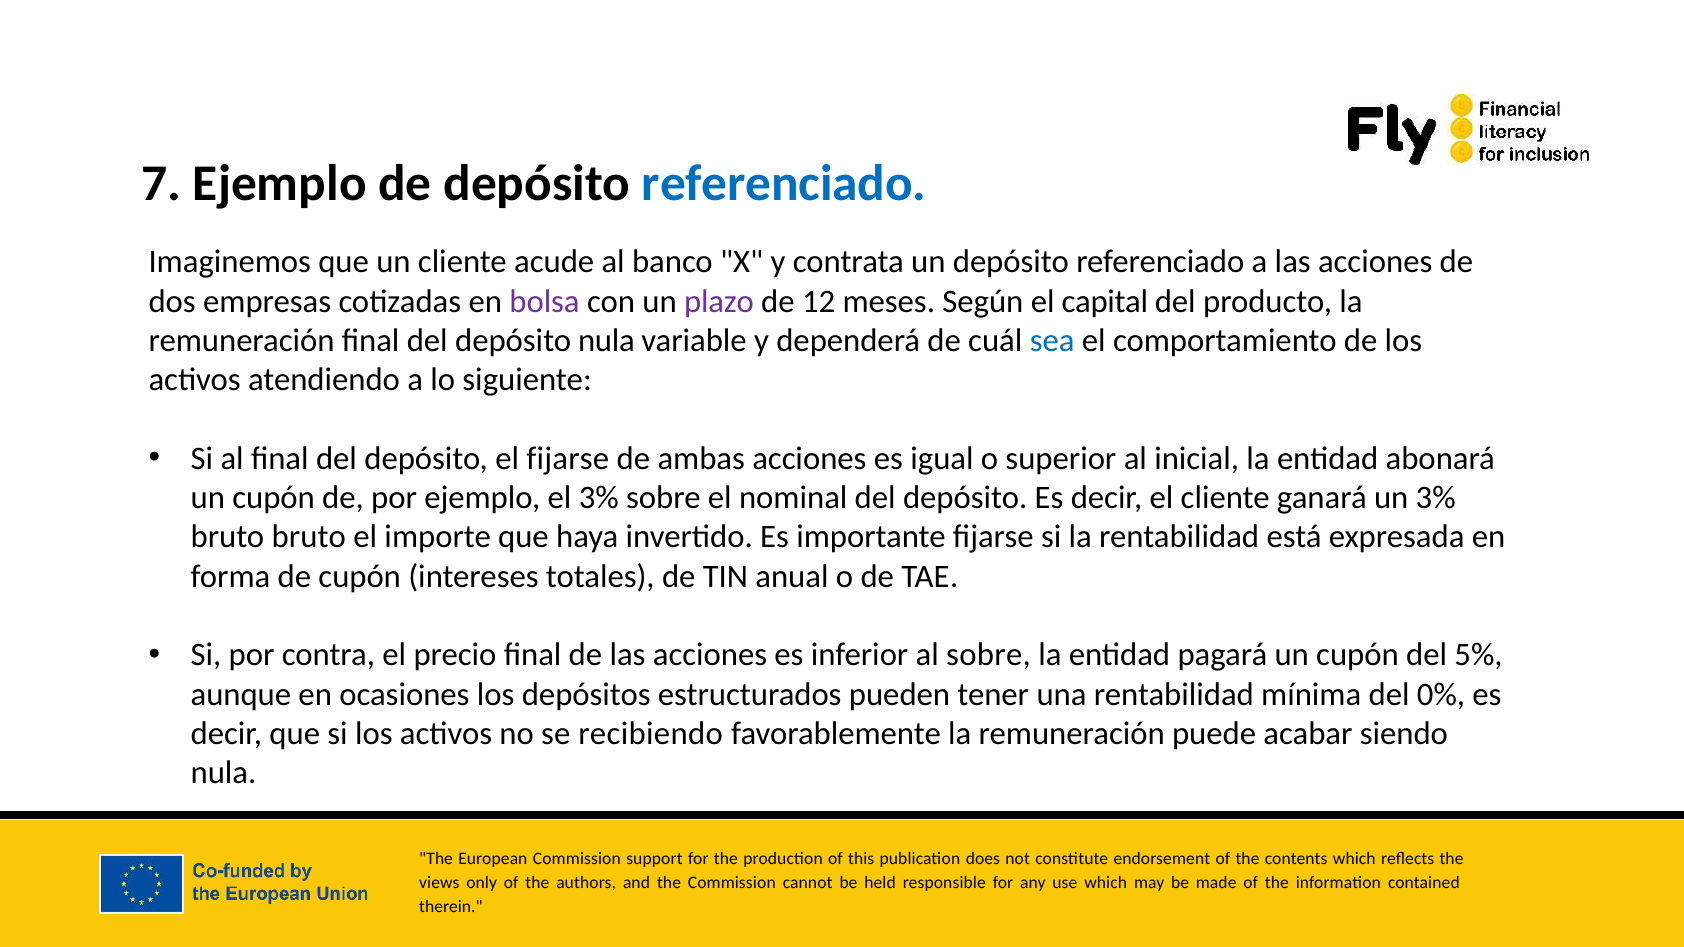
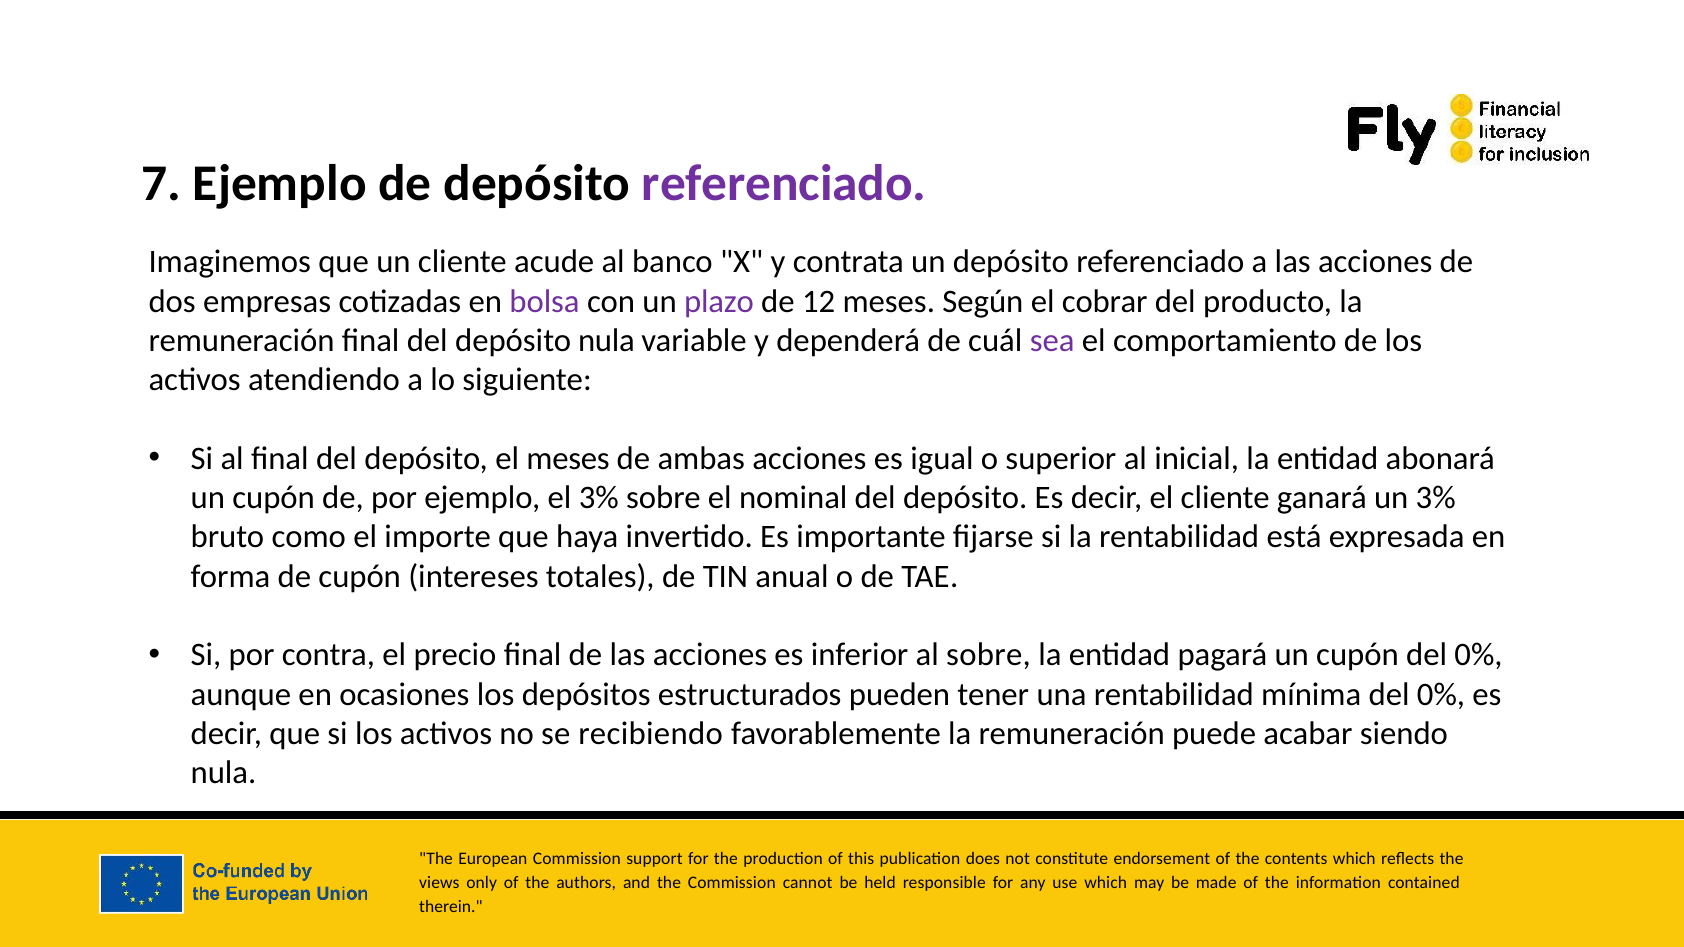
referenciado colour: blue -> purple (784, 183)
capital: capital -> cobrar (1105, 301)
sea colour: blue -> purple (1052, 341)
el fijarse: fijarse -> meses (568, 459)
bruto bruto: bruto -> como (309, 537)
cupón del 5%: 5% -> 0% (1479, 655)
